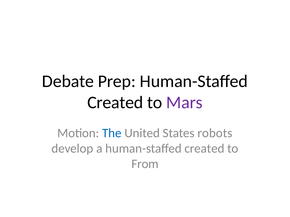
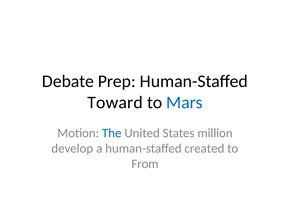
Created: Created -> Toward (115, 103)
Mars colour: purple -> blue (184, 103)
robots: robots -> million (215, 133)
